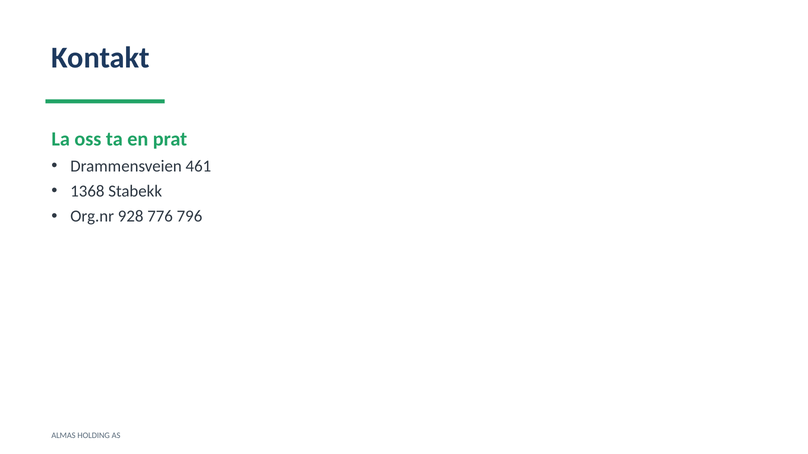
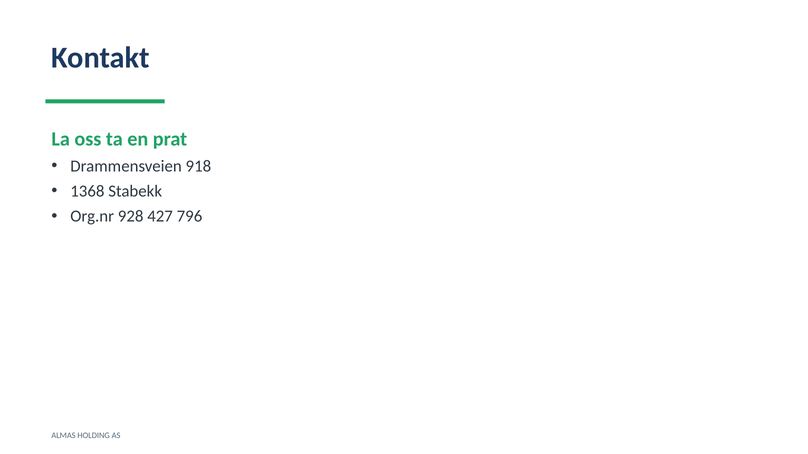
461: 461 -> 918 (198, 166)
776: 776 -> 427 (160, 217)
